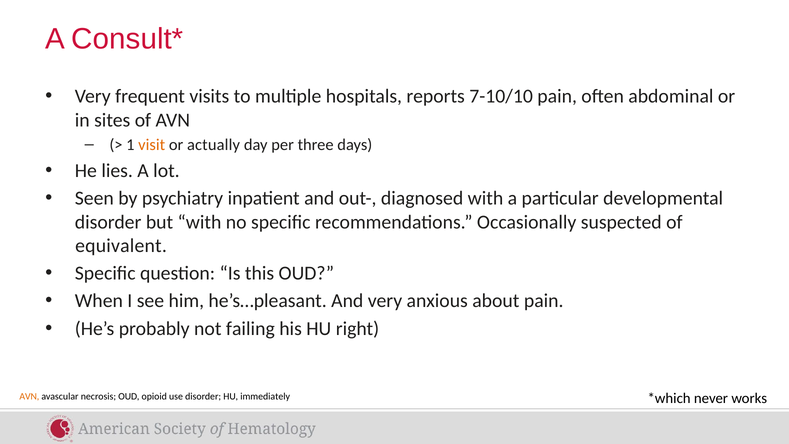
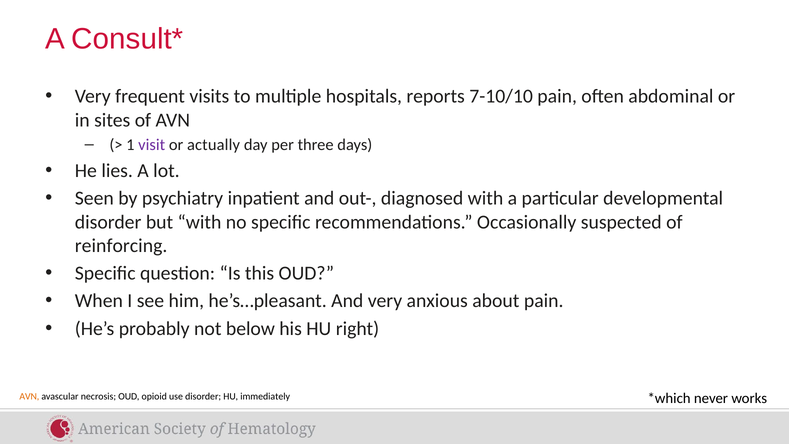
visit colour: orange -> purple (152, 145)
equivalent: equivalent -> reinforcing (121, 246)
failing: failing -> below (250, 328)
